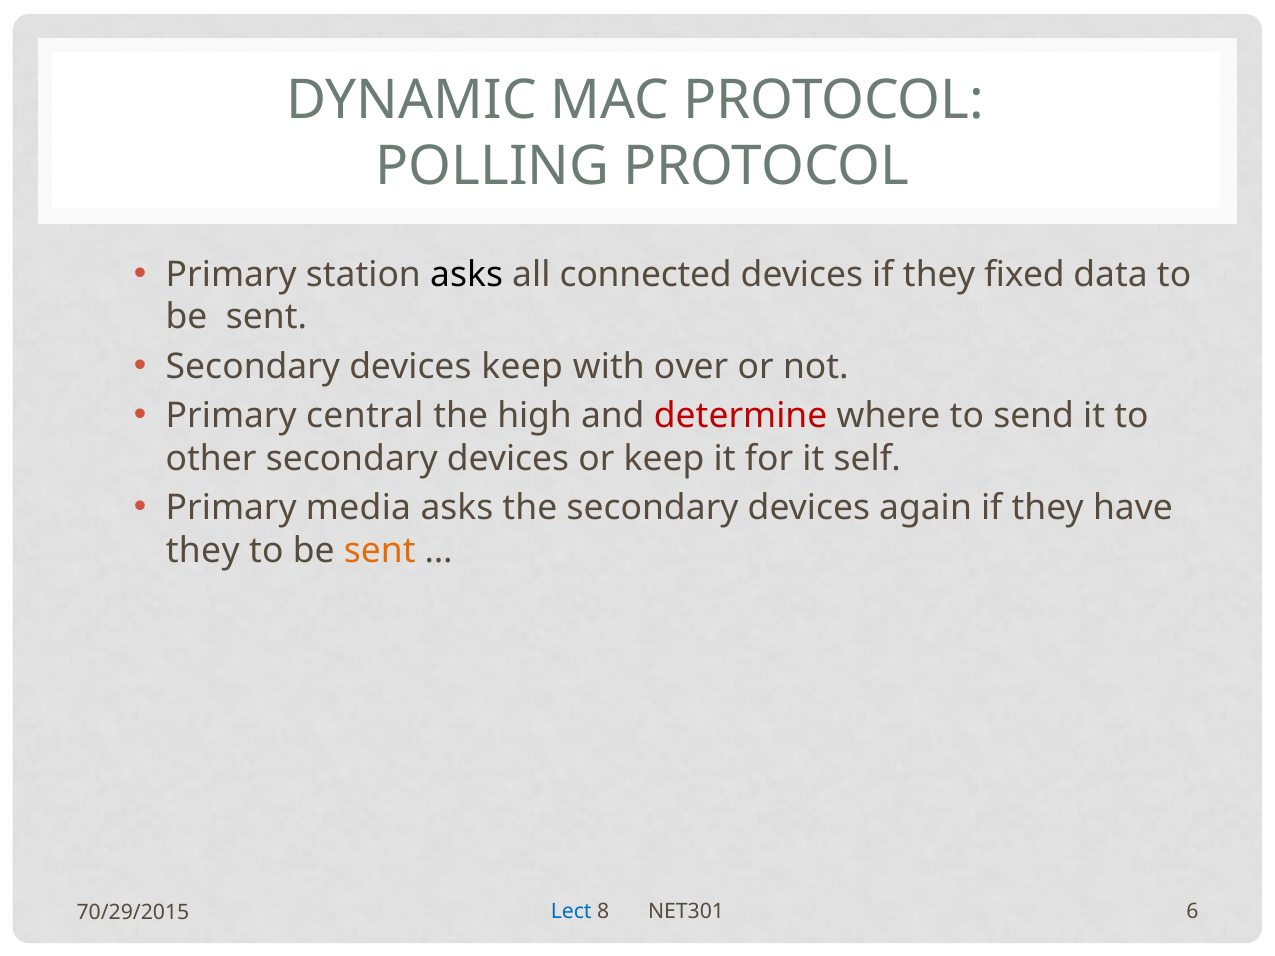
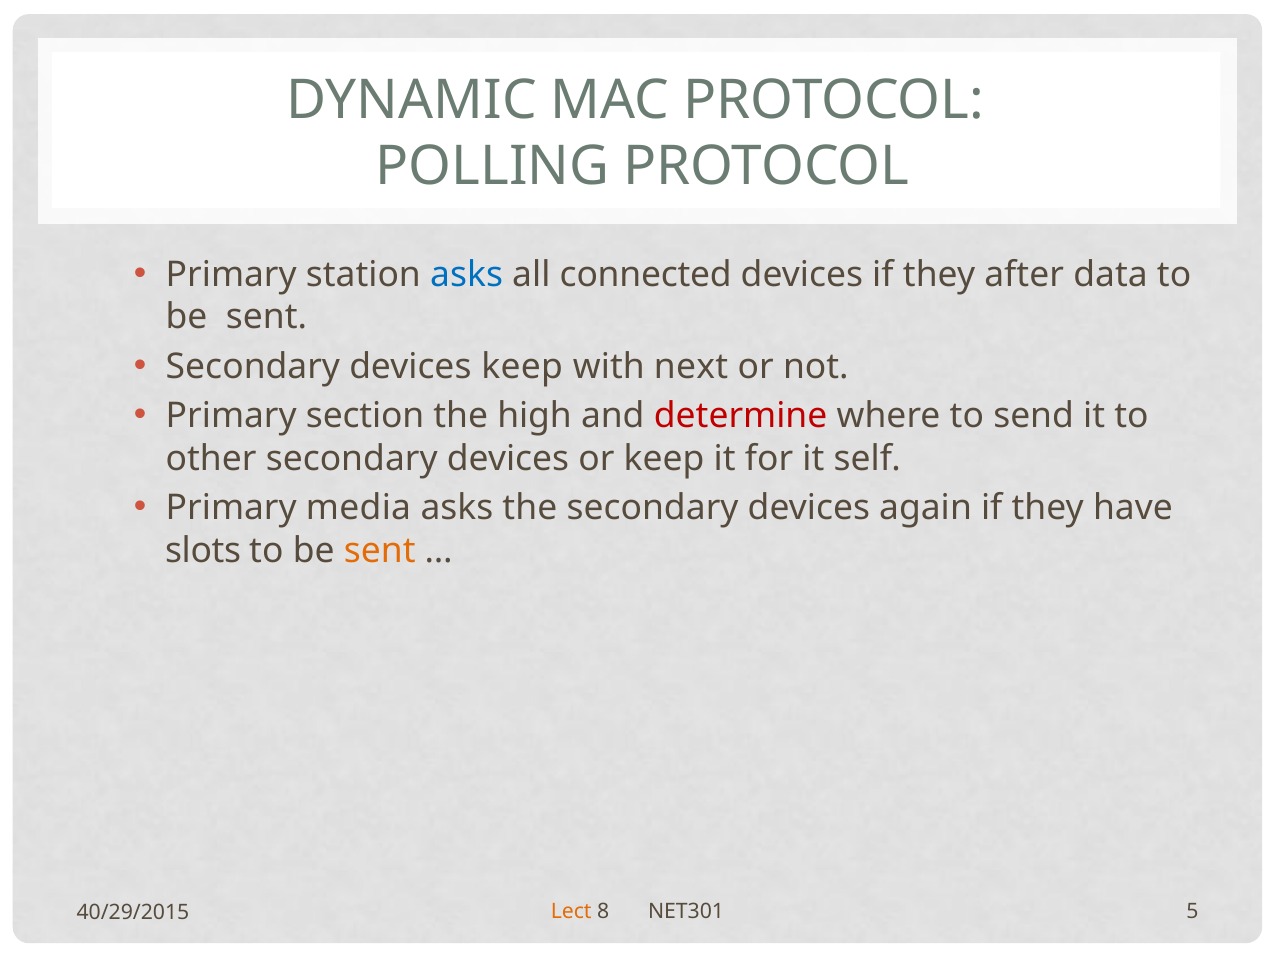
asks colour: black -> blue (467, 274)
fixed: fixed -> after (1024, 274)
over: over -> next (691, 367)
central: central -> section (365, 416)
they: they -> slots (203, 551)
Lect colour: blue -> orange (571, 911)
6: 6 -> 5 (1192, 911)
70/29/2015: 70/29/2015 -> 40/29/2015 (133, 913)
